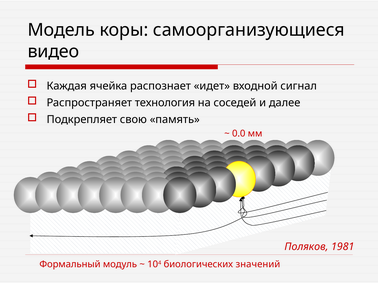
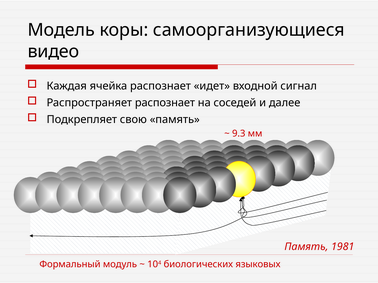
Распространяет технология: технология -> распознает (165, 103)
0.0: 0.0 -> 9.3 (239, 134)
Поляков: Поляков -> Память (306, 247)
значений: значений -> языковых (258, 265)
